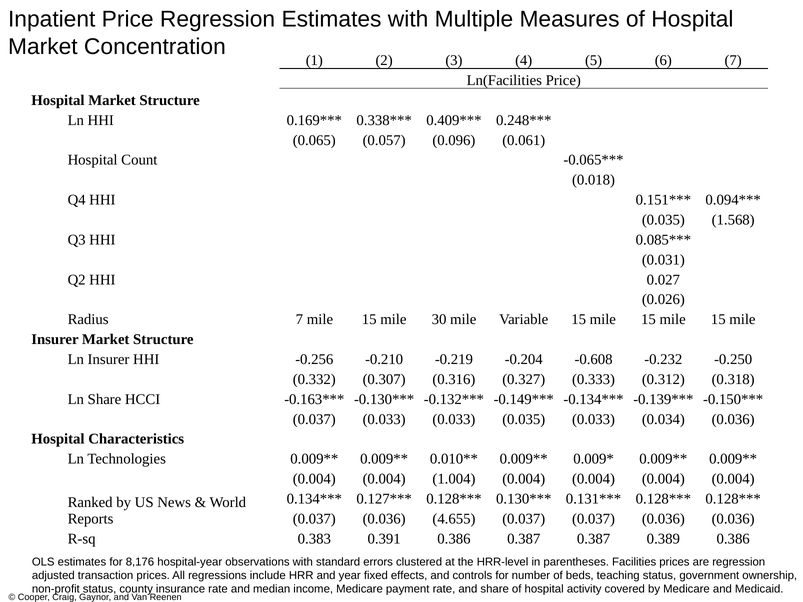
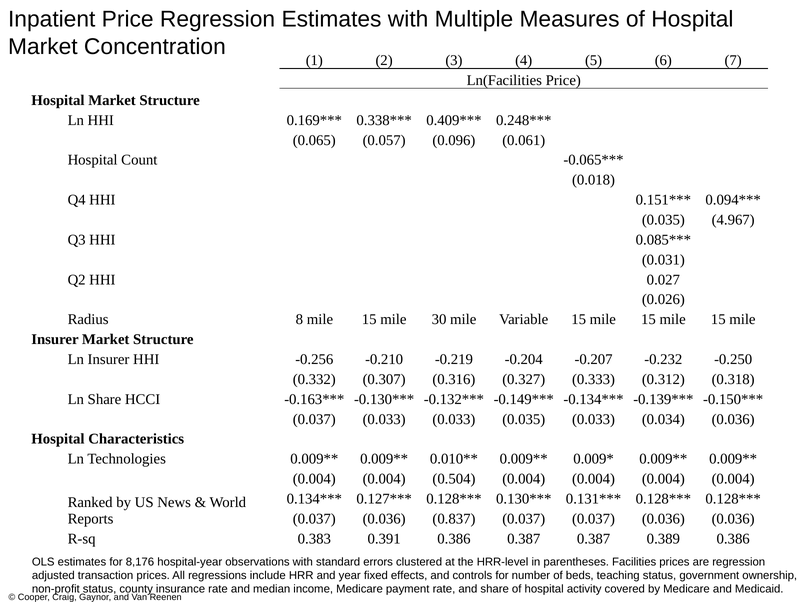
1.568: 1.568 -> 4.967 (733, 220)
Radius 7: 7 -> 8 (299, 320)
-0.608: -0.608 -> -0.207 (594, 360)
1.004: 1.004 -> 0.504 (454, 479)
4.655: 4.655 -> 0.837 (454, 519)
